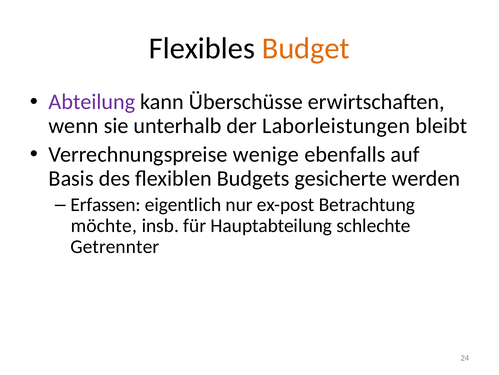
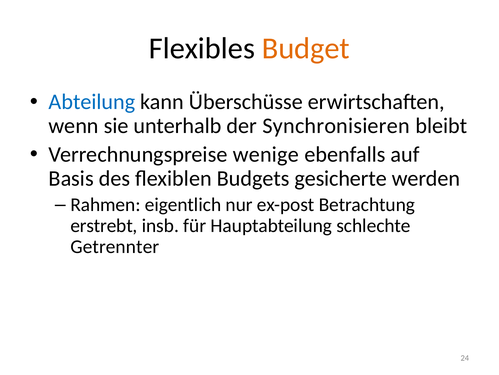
Abteilung colour: purple -> blue (92, 102)
Laborleistungen: Laborleistungen -> Synchronisieren (336, 126)
Erfassen: Erfassen -> Rahmen (106, 204)
möchte: möchte -> erstrebt (104, 225)
